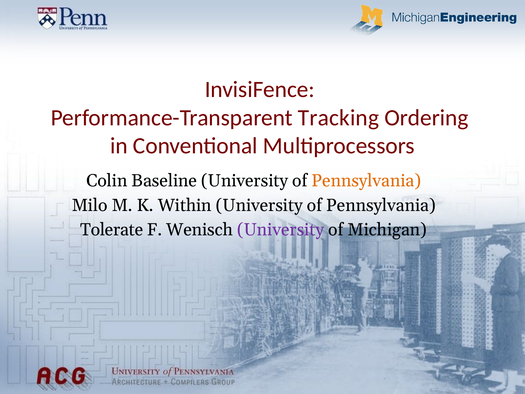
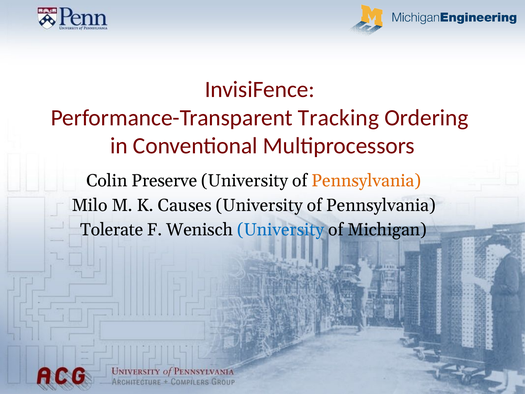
Baseline: Baseline -> Preserve (164, 181)
Within: Within -> Causes (185, 205)
University colour: purple -> blue (281, 230)
